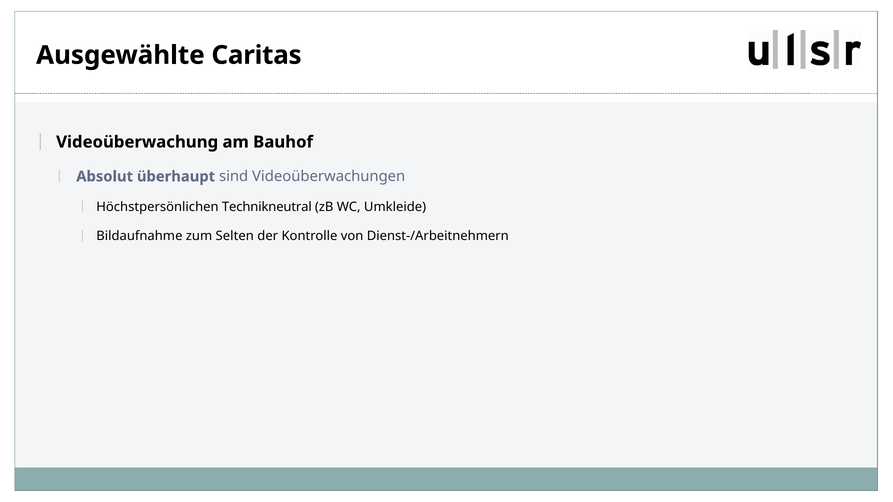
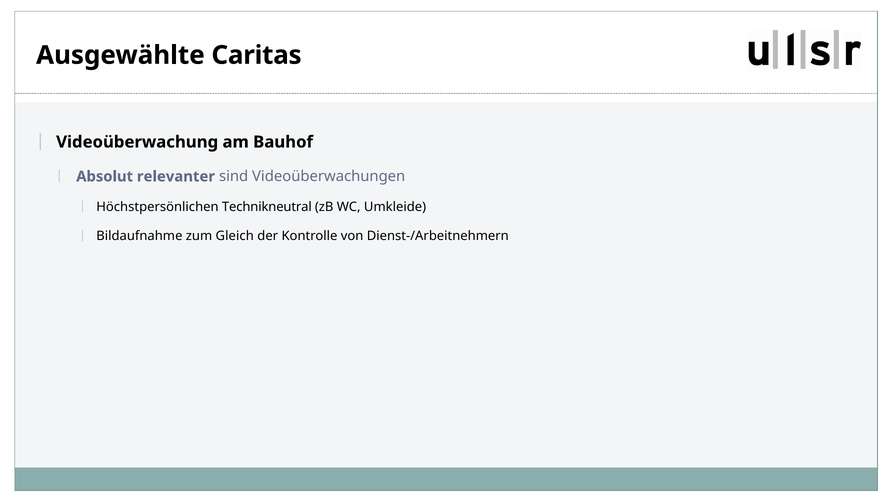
überhaupt: überhaupt -> relevanter (176, 177)
Selten: Selten -> Gleich (235, 236)
